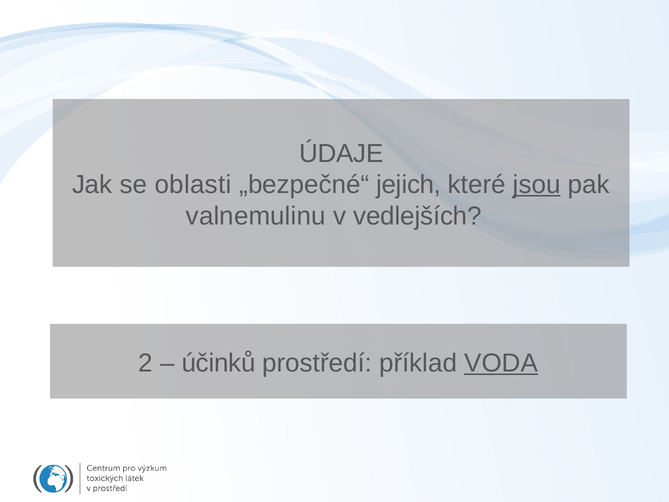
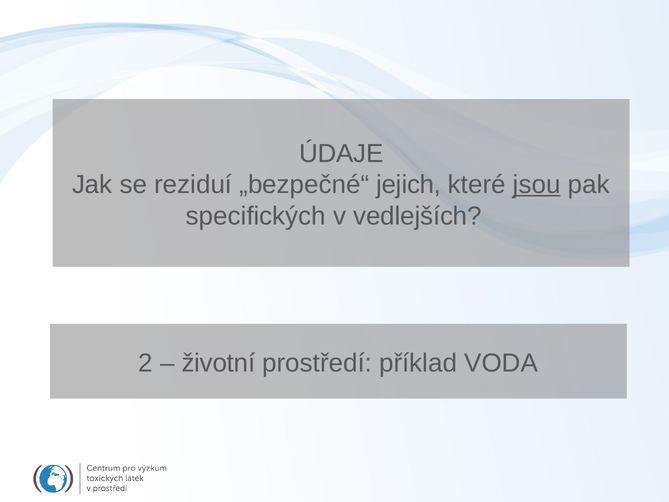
oblasti: oblasti -> reziduí (193, 185)
valnemulinu: valnemulinu -> specifických (256, 216)
účinků: účinků -> životní (219, 363)
VODA underline: present -> none (501, 363)
